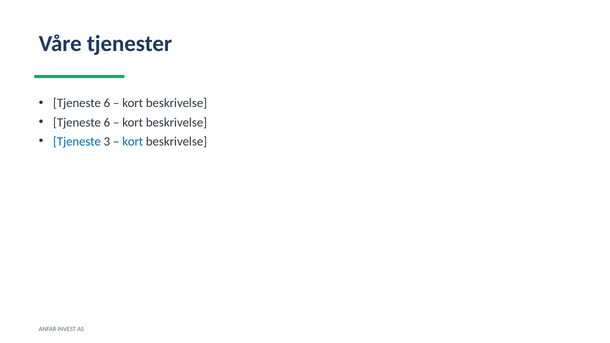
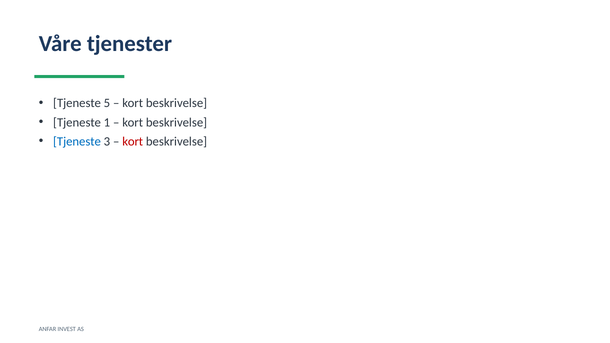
6: 6 -> 5 (107, 103)
6: 6 -> 1 (107, 122)
kort colour: blue -> red (133, 141)
